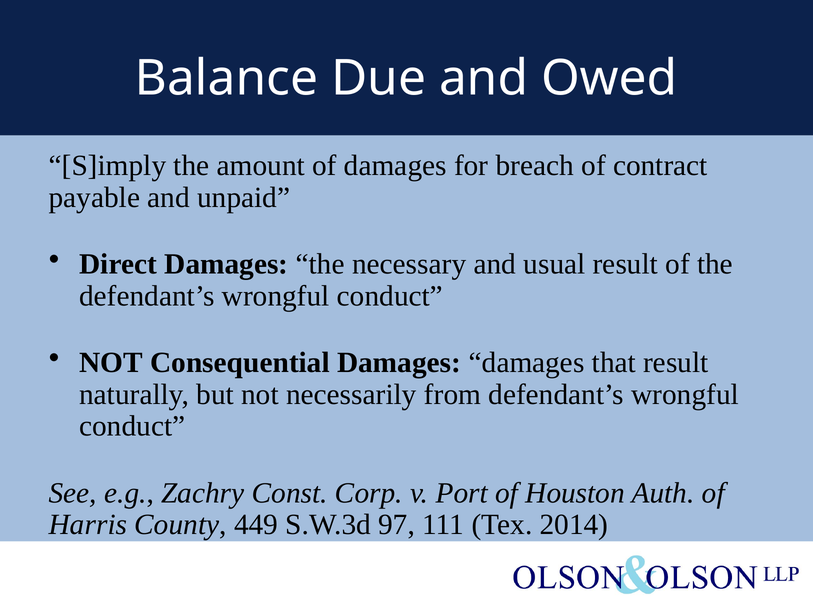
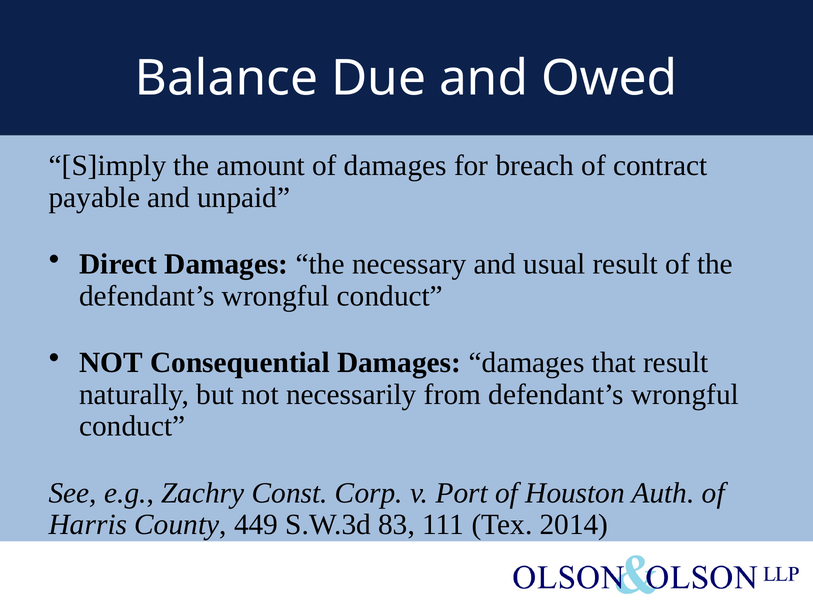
97: 97 -> 83 (397, 525)
